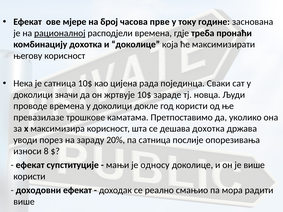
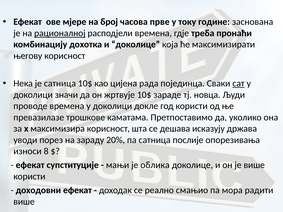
сат underline: none -> present (238, 84)
дешава дохотка: дохотка -> исказују (208, 129)
односу: односу -> облика (155, 165)
